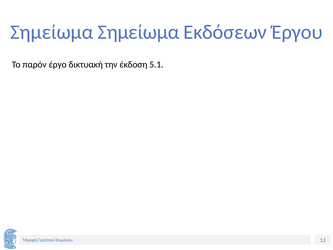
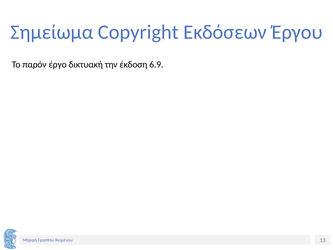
Σημείωμα Σημείωμα: Σημείωμα -> Copyright (138, 32)
5.1: 5.1 -> 6.9 (156, 65)
